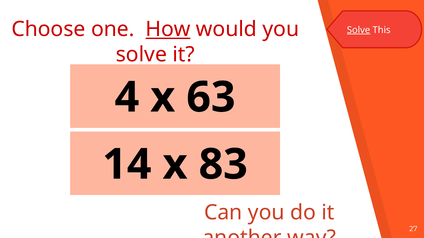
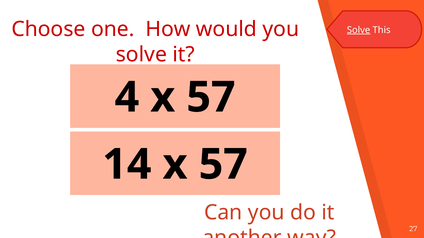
How underline: present -> none (168, 29)
4 x 63: 63 -> 57 (211, 98)
14 x 83: 83 -> 57 (223, 165)
